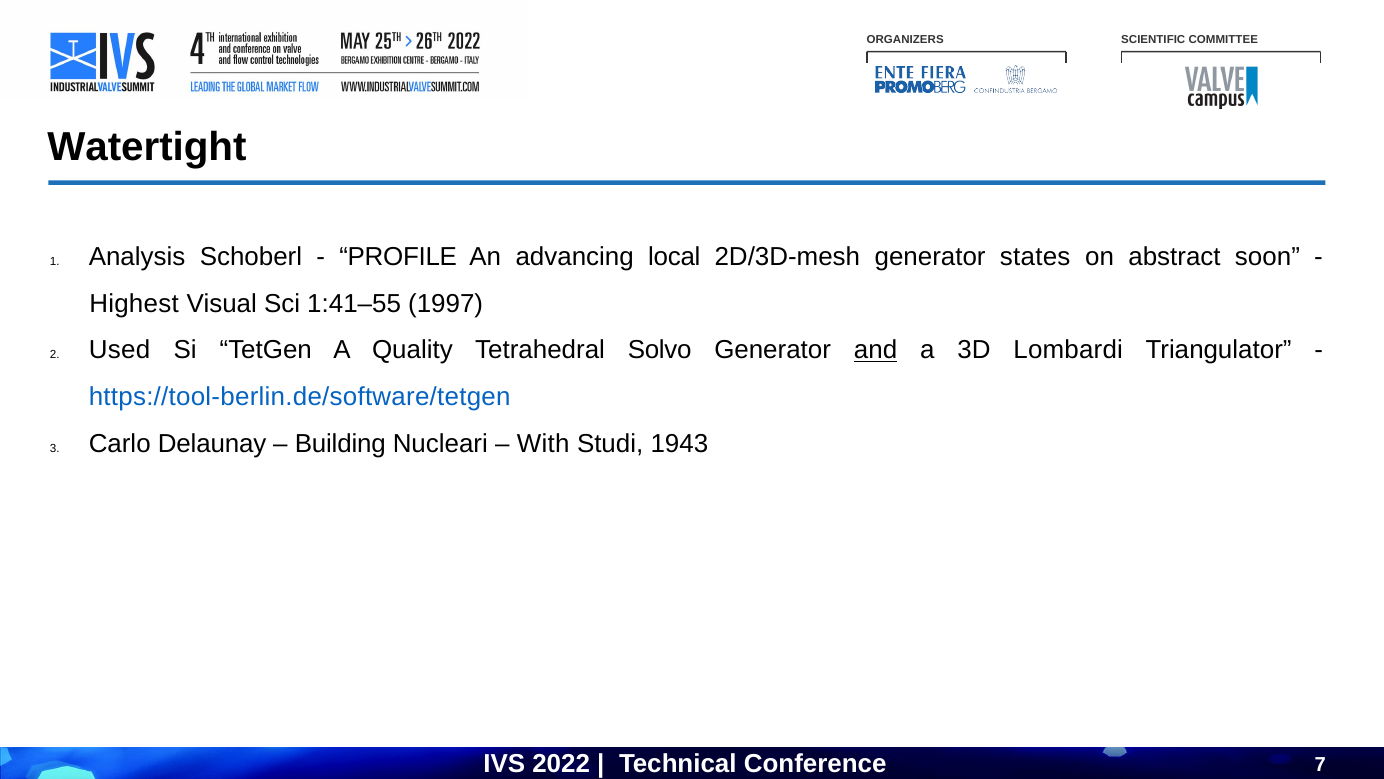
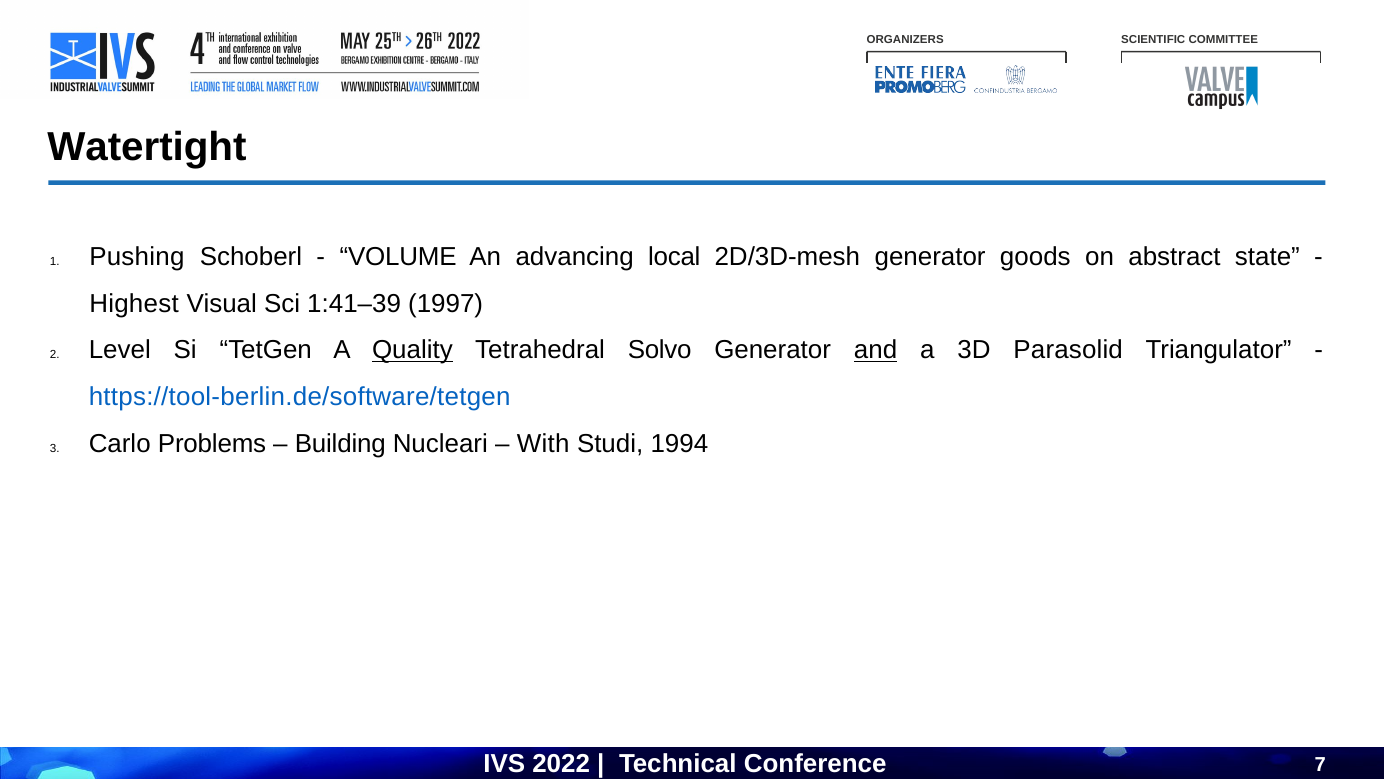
Analysis: Analysis -> Pushing (137, 257)
PROFILE: PROFILE -> VOLUME (398, 257)
states: states -> goods (1035, 257)
soon: soon -> state (1267, 257)
1:41–55: 1:41–55 -> 1:41–39 (354, 303)
Used: Used -> Level (120, 350)
Quality underline: none -> present (412, 350)
Lombardi: Lombardi -> Parasolid (1068, 350)
Delaunay: Delaunay -> Problems (212, 443)
1943: 1943 -> 1994 (679, 443)
